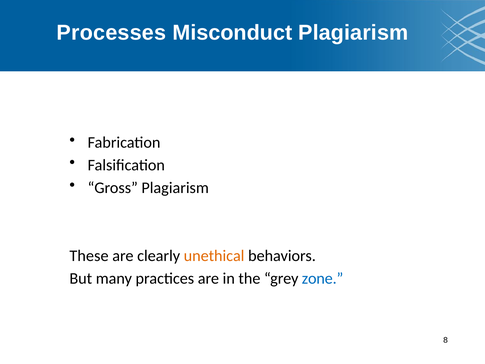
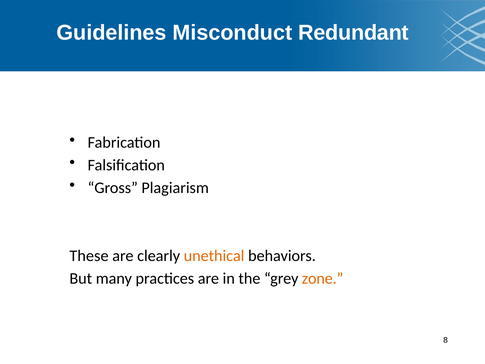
Processes: Processes -> Guidelines (111, 33)
Misconduct Plagiarism: Plagiarism -> Redundant (353, 33)
zone colour: blue -> orange (323, 278)
